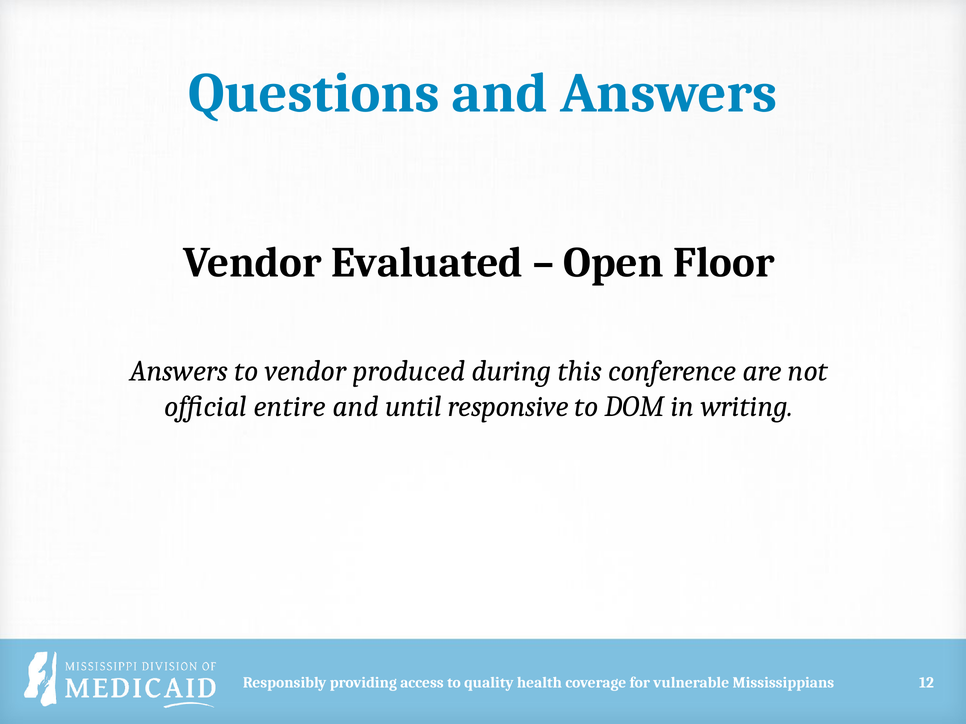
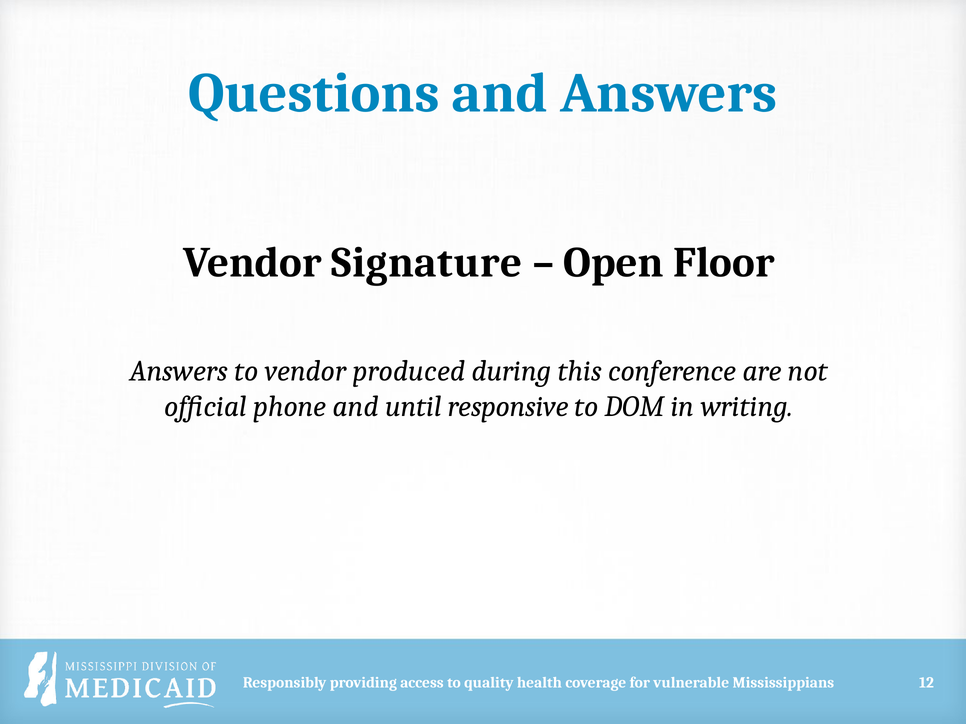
Evaluated: Evaluated -> Signature (427, 263)
entire: entire -> phone (290, 407)
